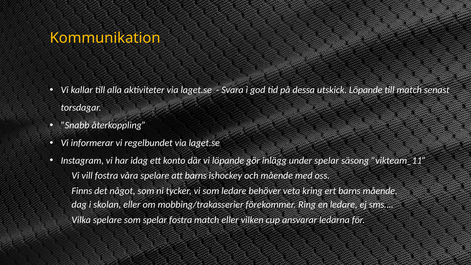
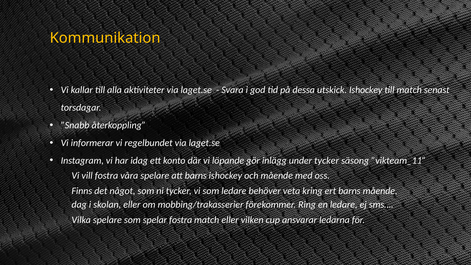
utskick Löpande: Löpande -> Ishockey (366, 90)
under spelar: spelar -> tycker (327, 161)
